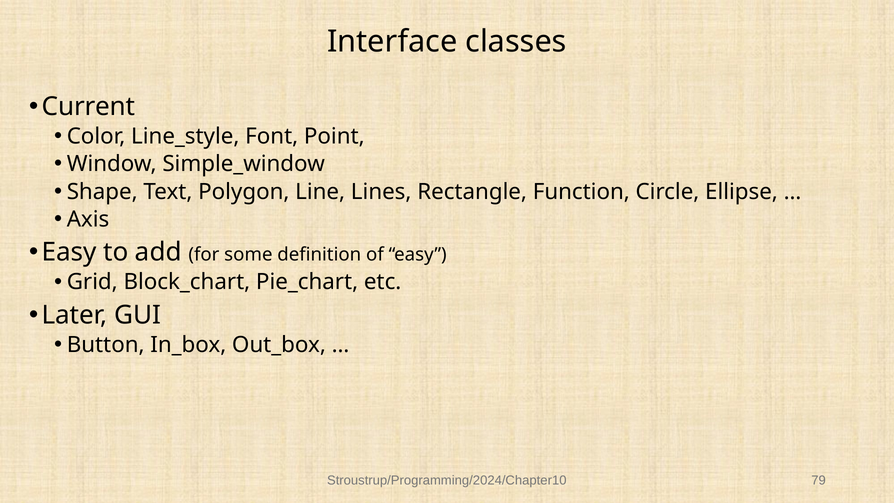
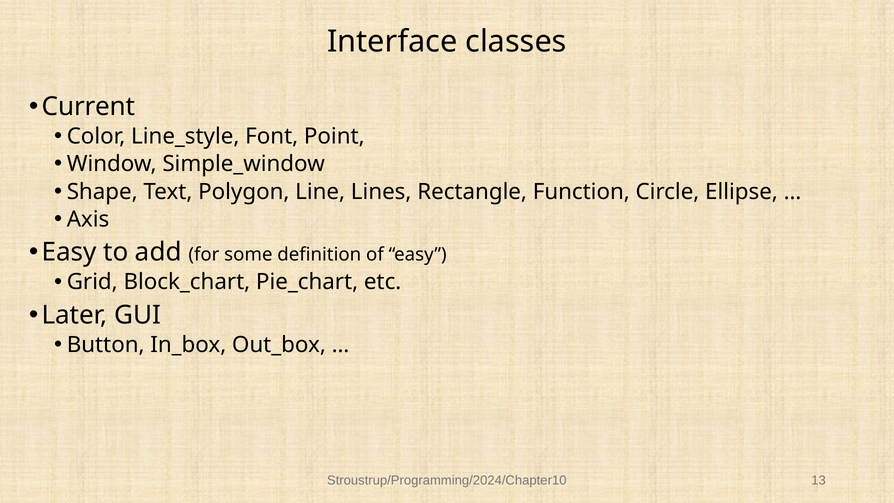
79: 79 -> 13 (819, 480)
